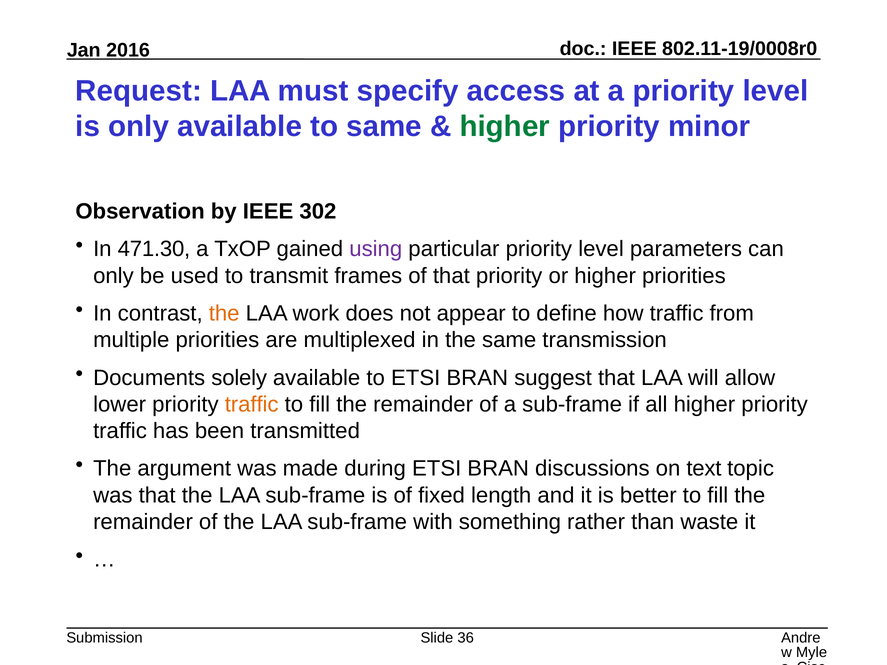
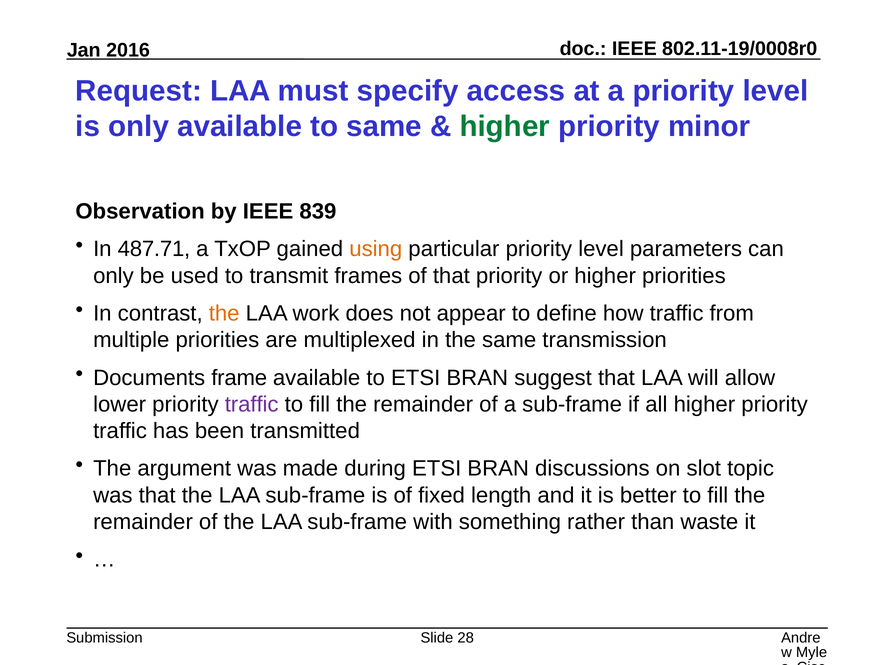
302: 302 -> 839 (318, 211)
471.30: 471.30 -> 487.71 (154, 249)
using colour: purple -> orange (376, 249)
solely: solely -> frame (239, 378)
traffic colour: orange -> purple (252, 404)
text: text -> slot (704, 469)
36: 36 -> 28 (466, 638)
